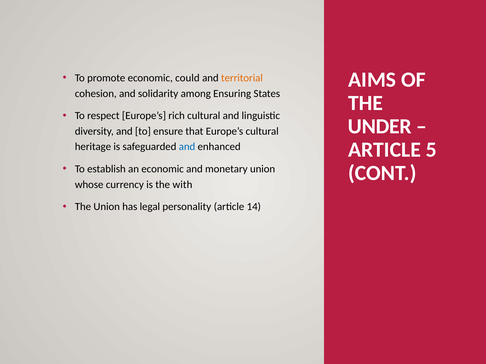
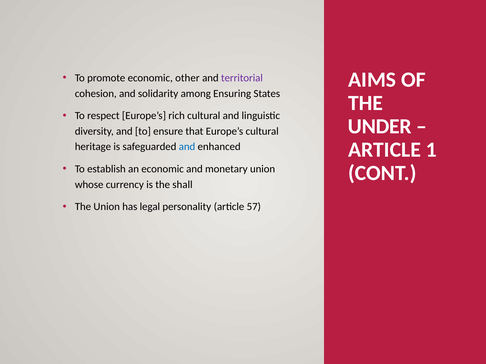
could: could -> other (187, 78)
territorial colour: orange -> purple (242, 78)
5: 5 -> 1 (431, 150)
with: with -> shall (182, 185)
14: 14 -> 57 (254, 207)
